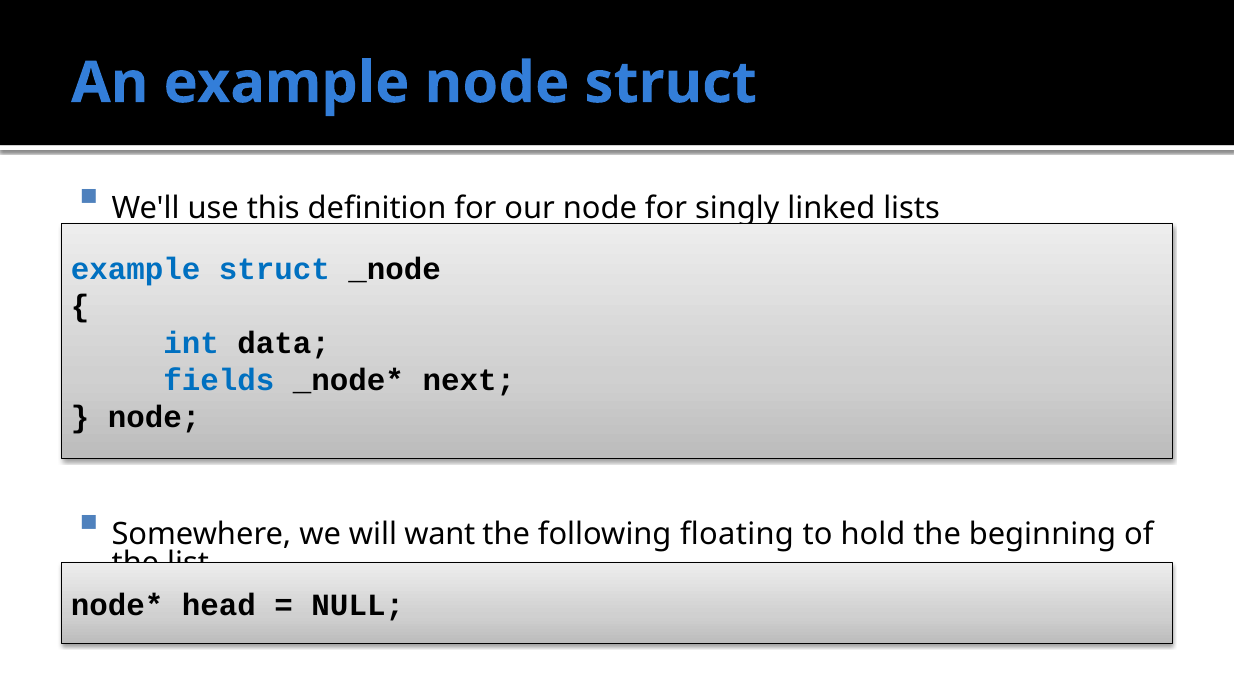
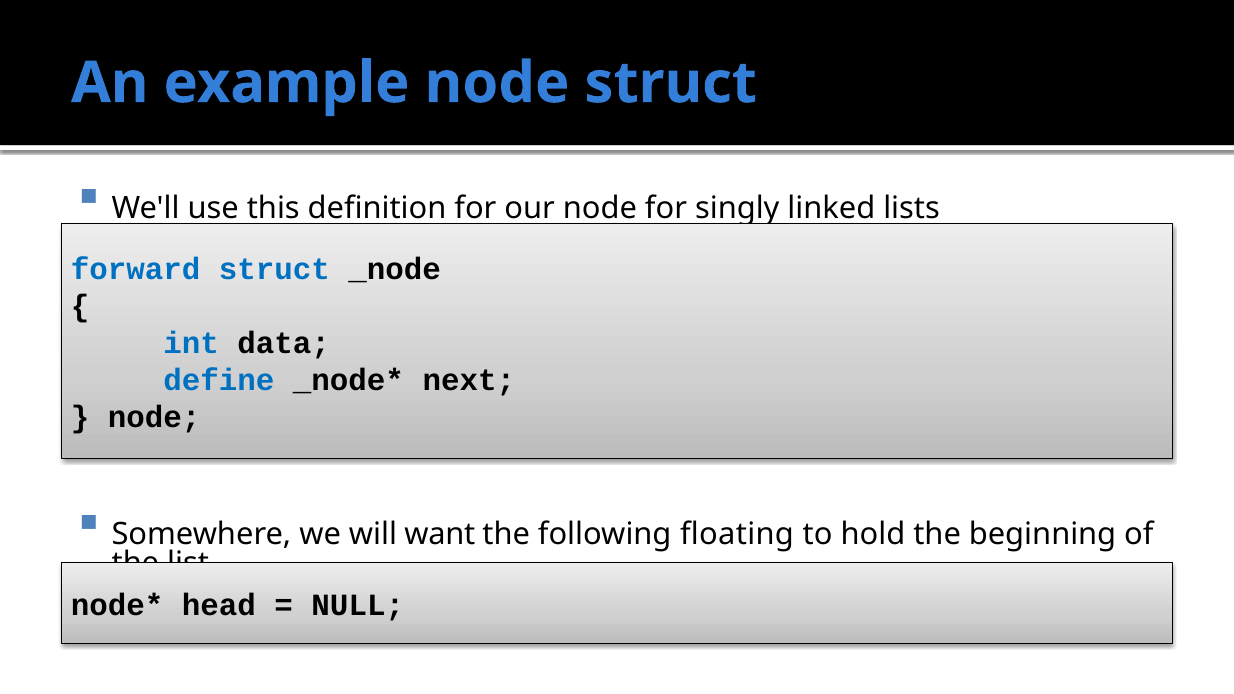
example: example -> forward (136, 269)
fields: fields -> define (219, 380)
